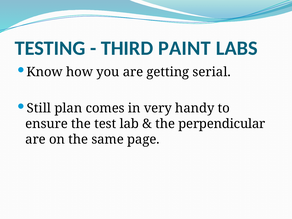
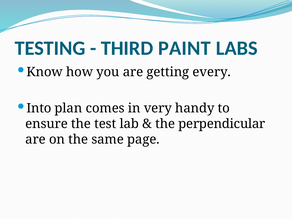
serial: serial -> every (212, 72)
Still: Still -> Into (39, 108)
